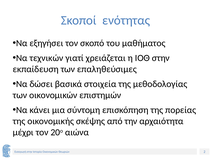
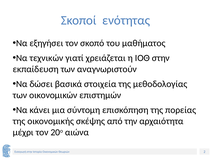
επαληθεύσιμες: επαληθεύσιμες -> αναγνωριστούν (107, 69)
